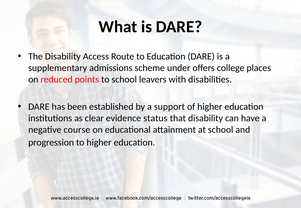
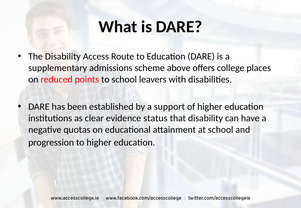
under: under -> above (179, 68)
course: course -> quotas (77, 130)
